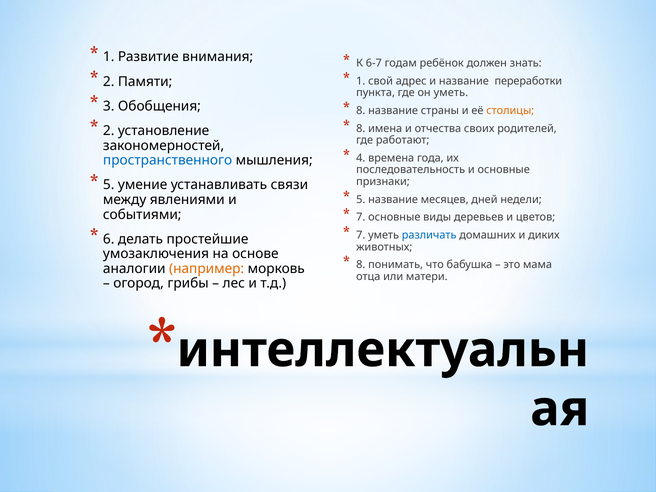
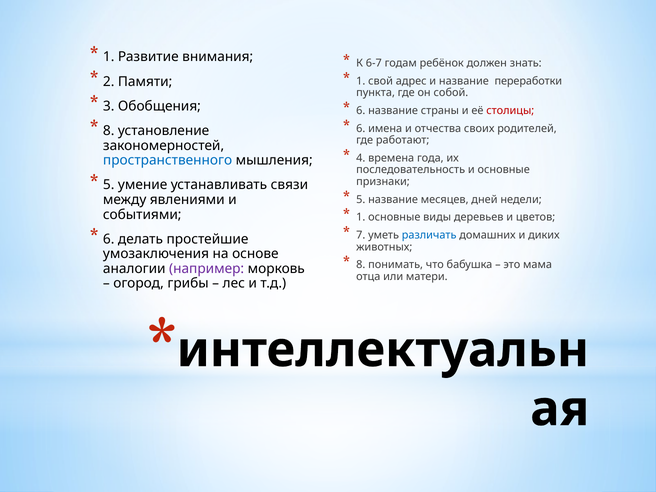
он уметь: уметь -> собой (451, 93)
8: 8 -> 6 (361, 111)
столицы colour: orange -> red (510, 111)
8: 8 -> 6 (361, 128)
2: 2 -> 8 (109, 131)
7: 7 -> 1 (361, 217)
например colour: orange -> purple (207, 269)
